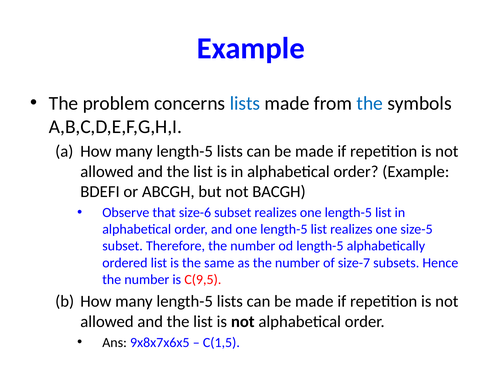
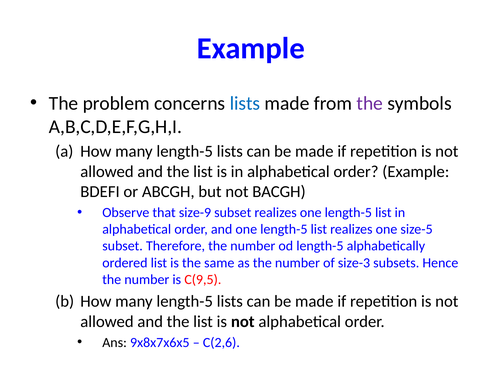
the colour: blue -> purple (370, 103)
size-6: size-6 -> size-9 (195, 213)
size-7: size-7 -> size-3 (354, 263)
C(1,5: C(1,5 -> C(2,6 (221, 343)
